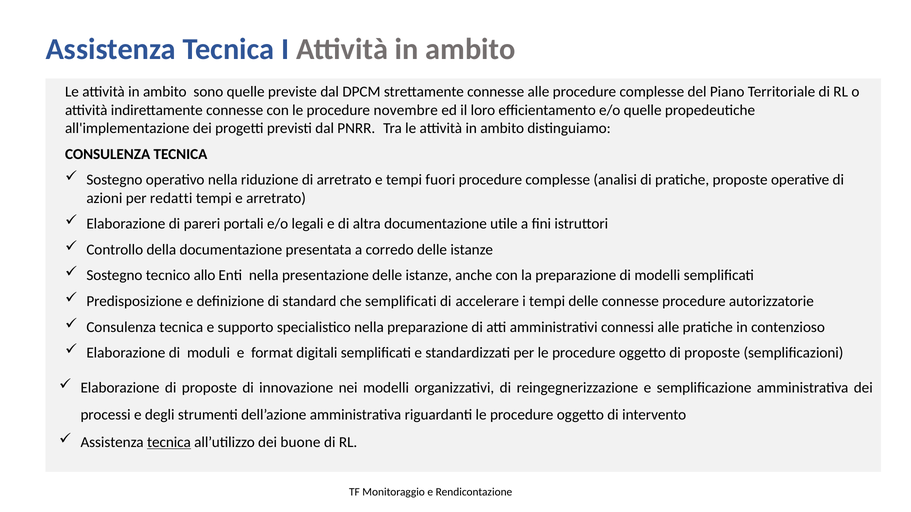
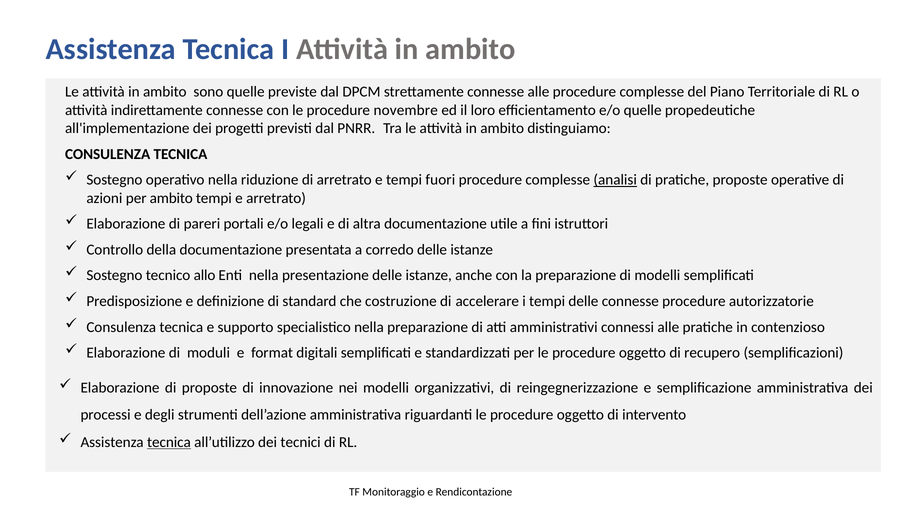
analisi underline: none -> present (615, 180)
per redatti: redatti -> ambito (171, 198)
che semplificati: semplificati -> costruzione (401, 301)
oggetto di proposte: proposte -> recupero (712, 353)
buone: buone -> tecnici (301, 443)
